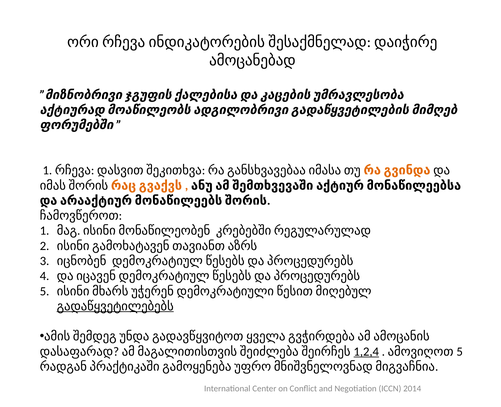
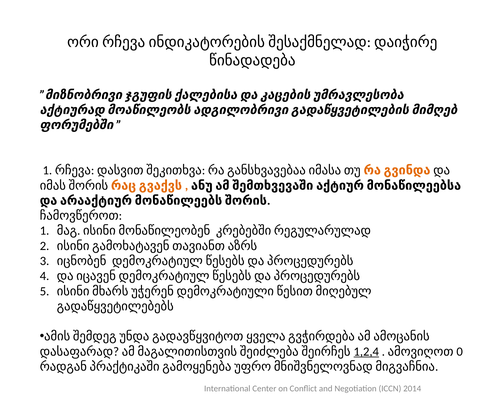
ამოცანებად: ამოცანებად -> წინადადება (252, 60)
გადაწყვეტილებებს underline: present -> none (115, 306)
5: 5 -> 0 (460, 352)
